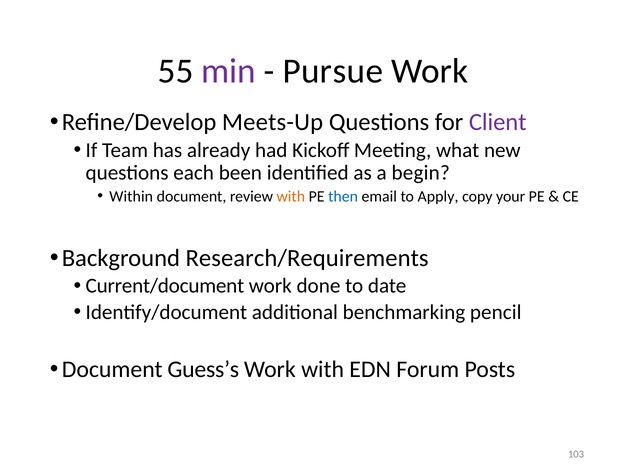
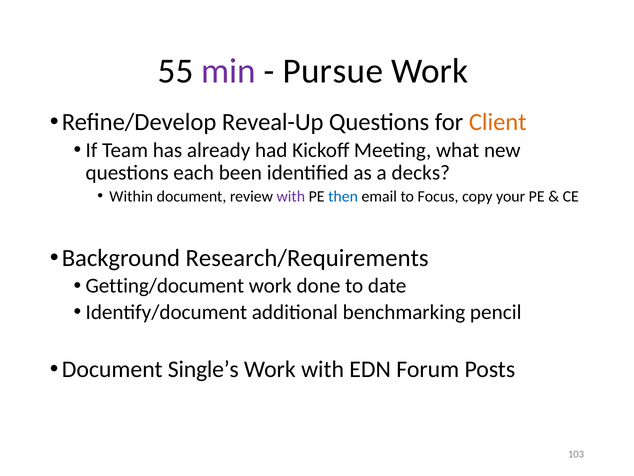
Meets-Up: Meets-Up -> Reveal-Up (273, 122)
Client colour: purple -> orange (498, 122)
begin: begin -> decks (421, 173)
with colour: orange -> purple (291, 196)
Apply: Apply -> Focus (438, 196)
Current/document: Current/document -> Getting/document (165, 286)
Guess’s: Guess’s -> Single’s (203, 369)
